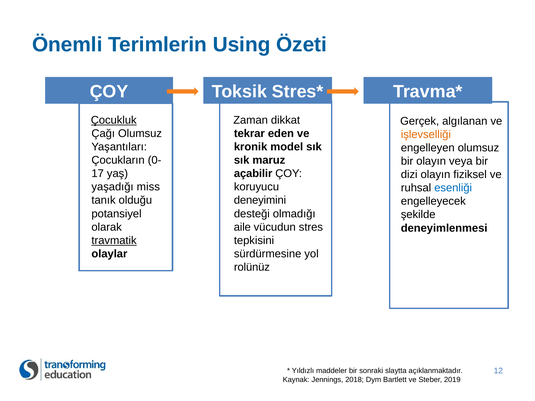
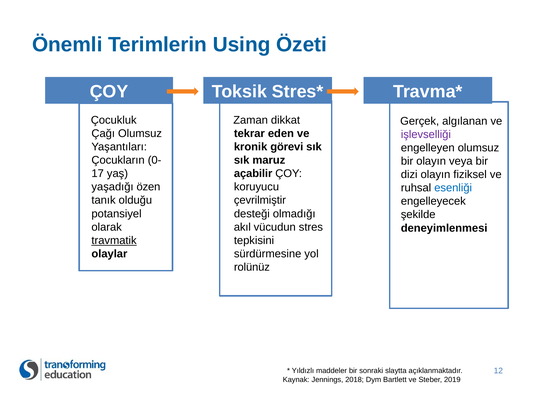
Çocukluk underline: present -> none (114, 120)
işlevselliği colour: orange -> purple (426, 135)
model: model -> görevi (287, 147)
miss: miss -> özen (148, 187)
deneyimini: deneyimini -> çevrilmiştir (260, 200)
aile: aile -> akıl (242, 227)
